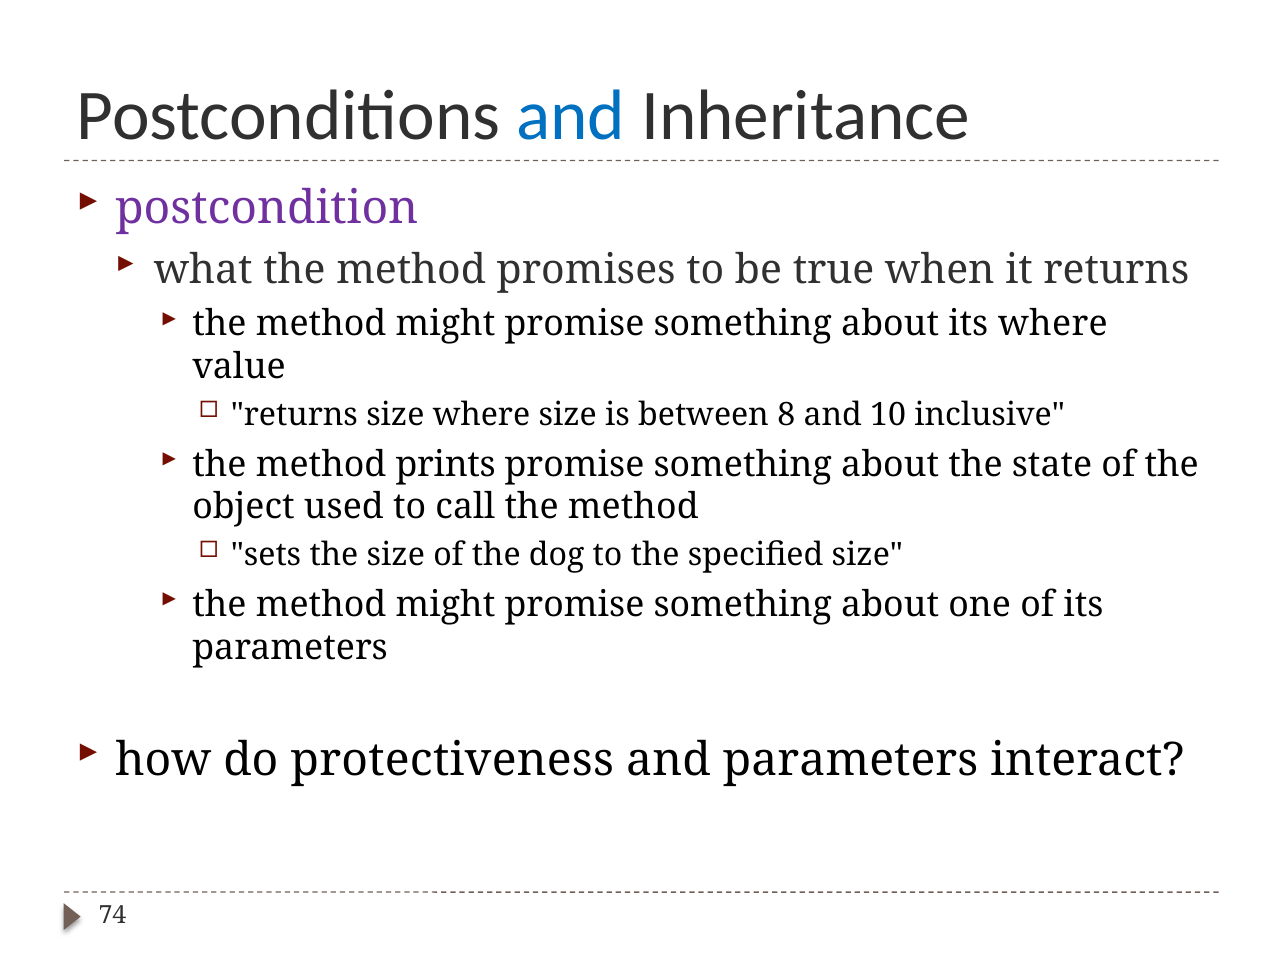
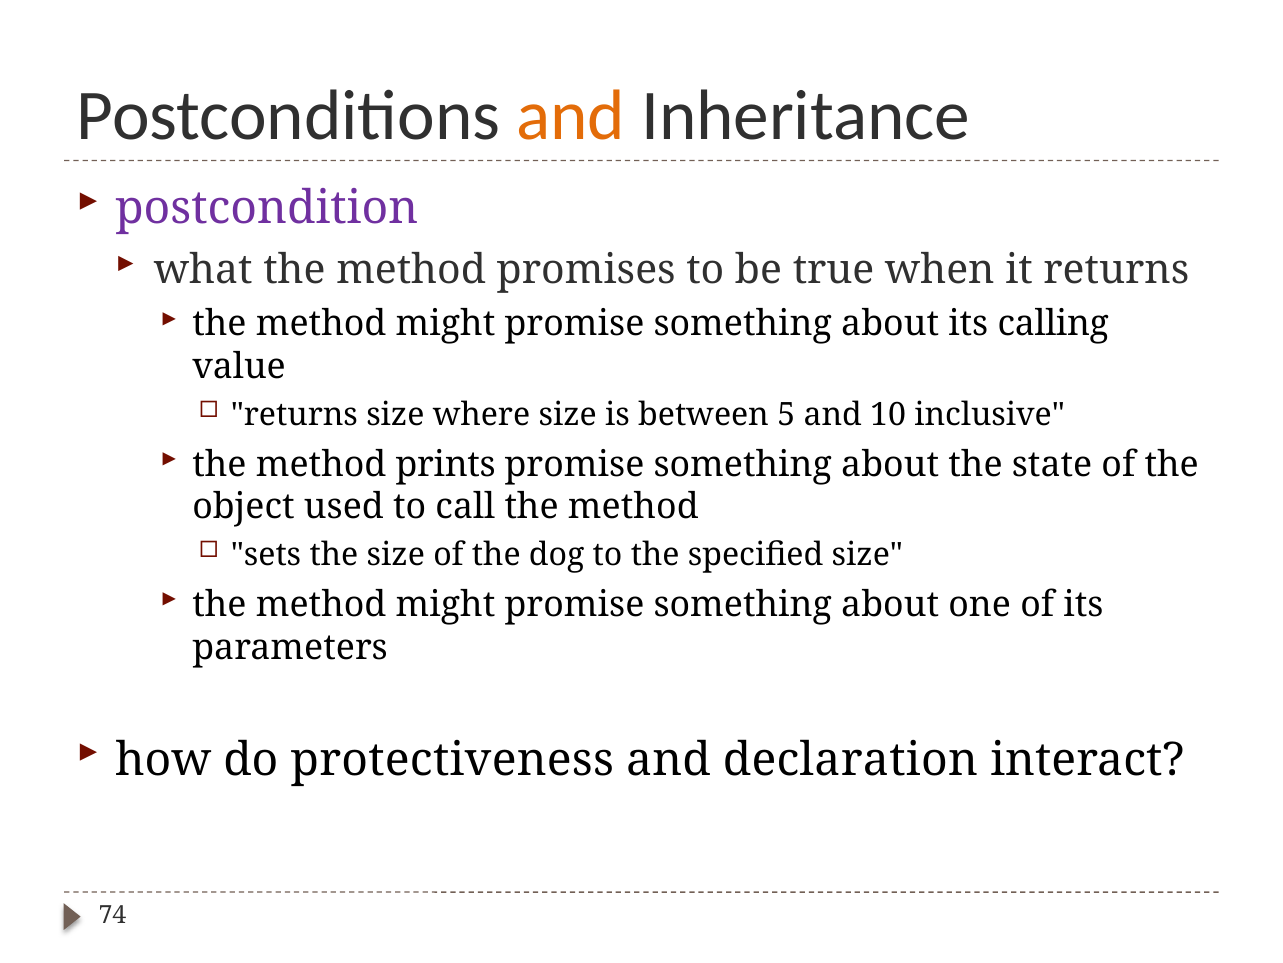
and colour: blue -> orange (571, 116)
its where: where -> calling (1053, 324)
8: 8 -> 5 (786, 414)
and parameters: parameters -> declaration (850, 759)
